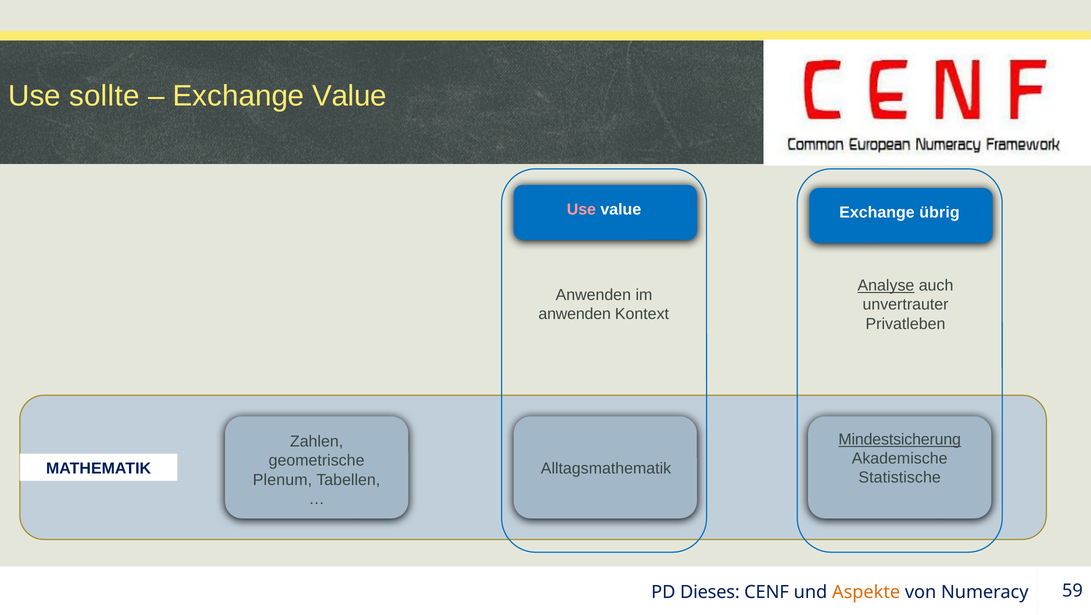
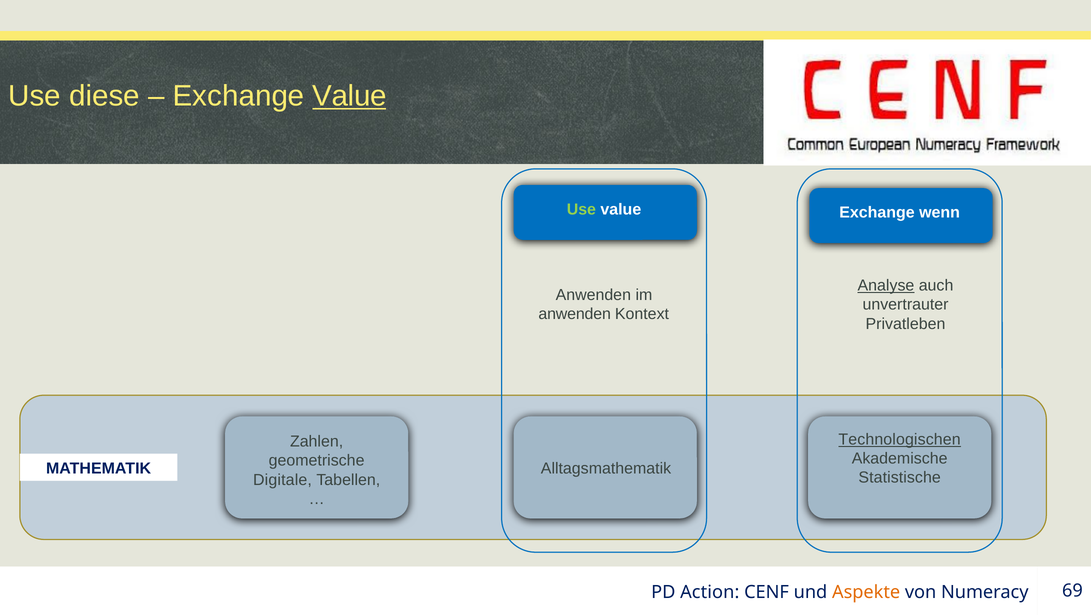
sollte: sollte -> diese (104, 96)
Value underline: none -> present (350, 96)
Use colour: pink -> light green (581, 209)
übrig: übrig -> wenn (940, 213)
Mindestsicherung: Mindestsicherung -> Technologischen (900, 439)
Plenum: Plenum -> Digitale (282, 480)
Dieses: Dieses -> Action (710, 592)
59: 59 -> 69 (1072, 590)
